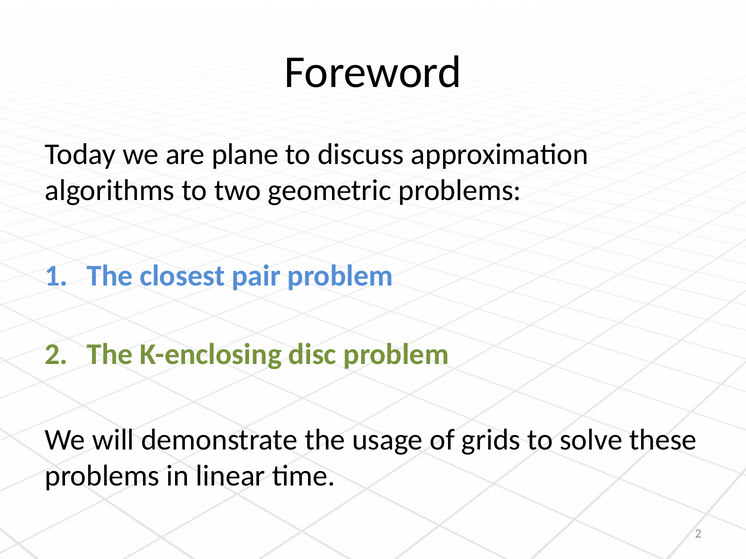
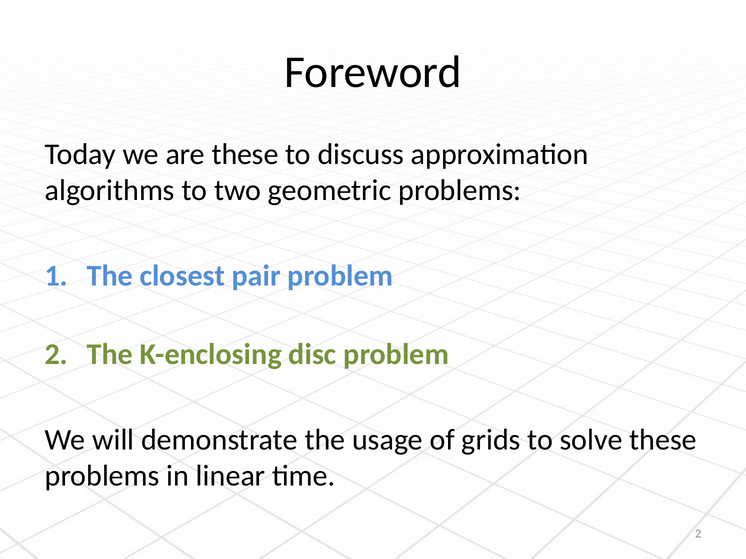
are plane: plane -> these (245, 154)
